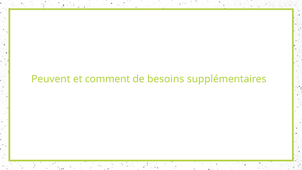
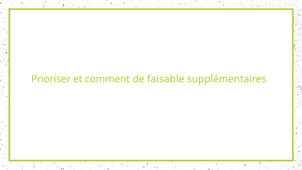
Peuvent: Peuvent -> Prioriser (51, 79)
besoins: besoins -> faisable (166, 79)
